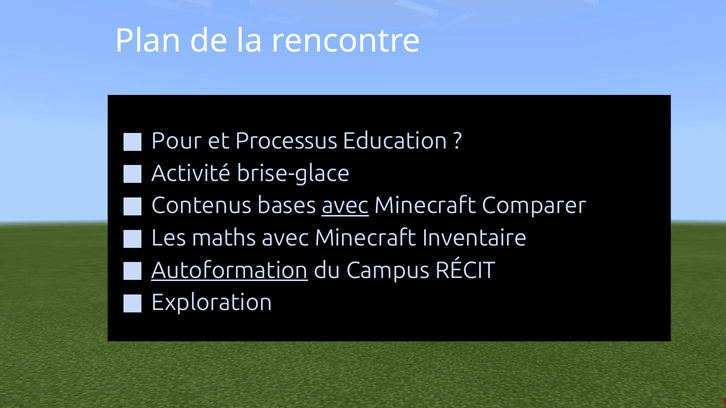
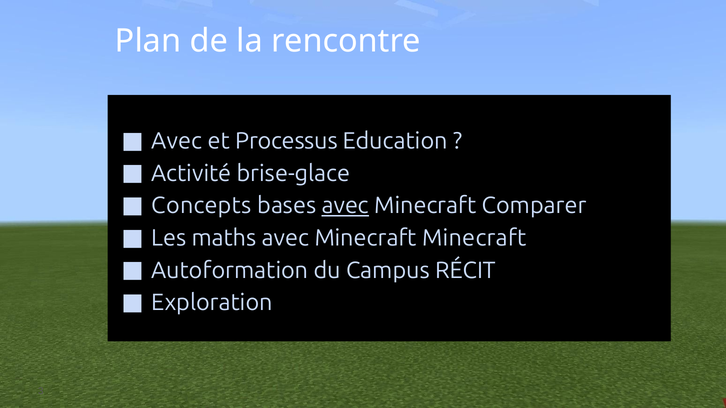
Pour: Pour -> Avec (177, 141)
Contenus: Contenus -> Concepts (201, 206)
Minecraft Inventaire: Inventaire -> Minecraft (474, 238)
Autoformation underline: present -> none (230, 271)
